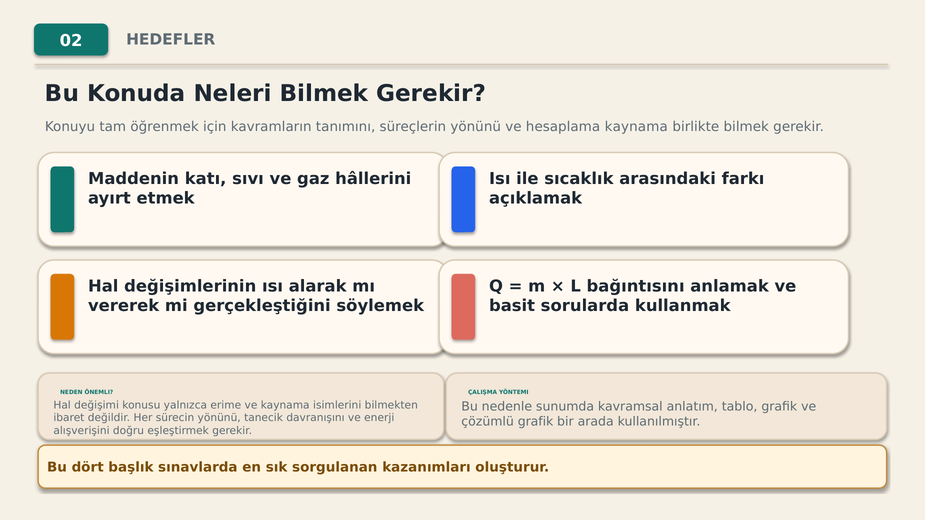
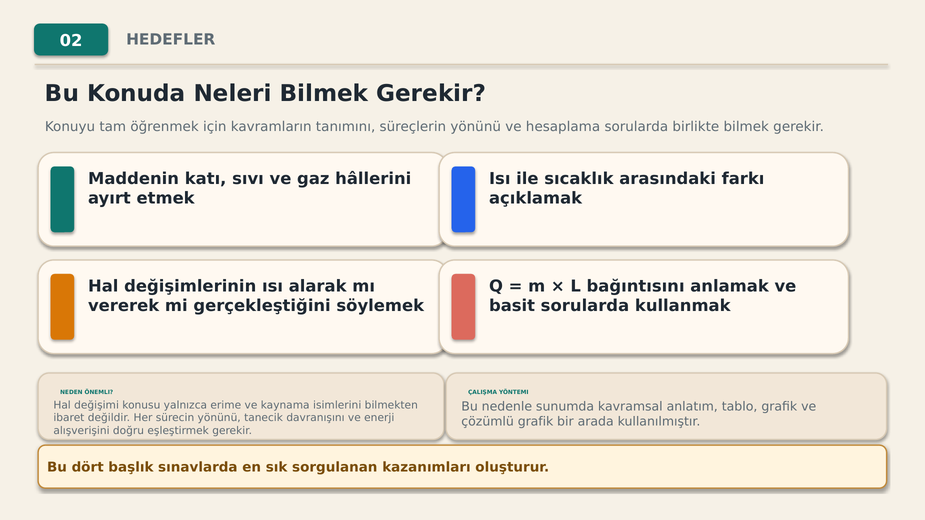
hesaplama kaynama: kaynama -> sorularda (636, 127)
